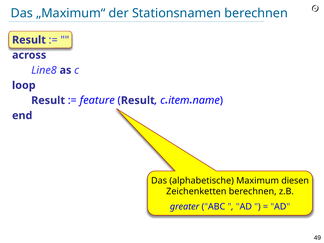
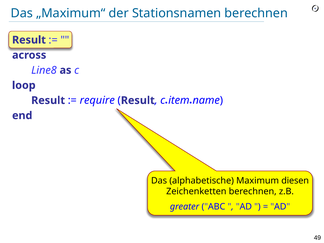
feature: feature -> require (97, 100)
